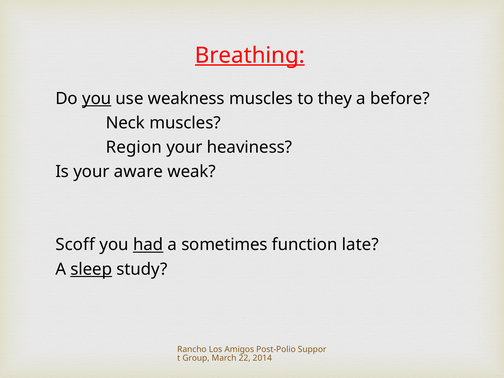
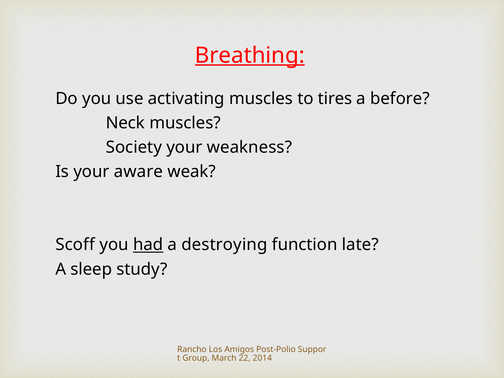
you underline: present -> none (97, 99)
weakness: weakness -> activating (186, 99)
they: they -> tires (335, 99)
Region: Region -> Society (134, 147)
heaviness: heaviness -> weakness (249, 147)
sometimes: sometimes -> destroying (224, 245)
sleep underline: present -> none (91, 269)
